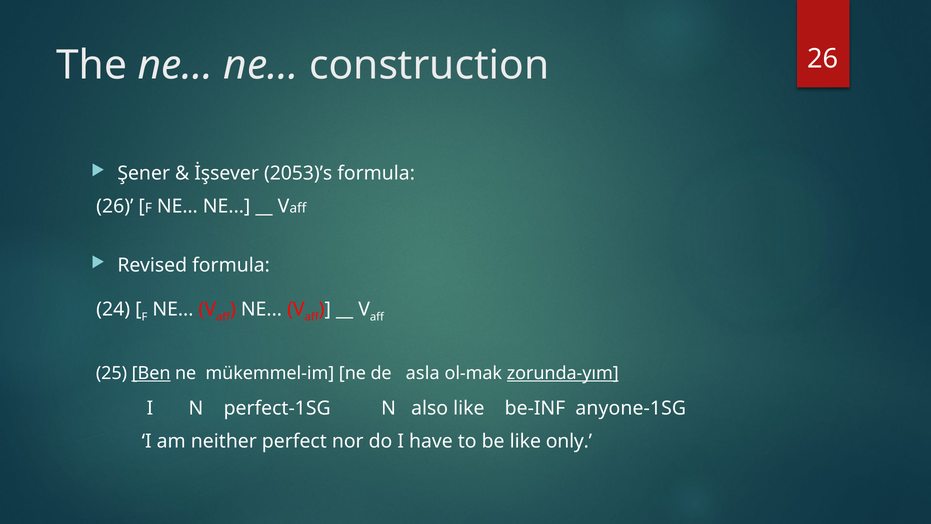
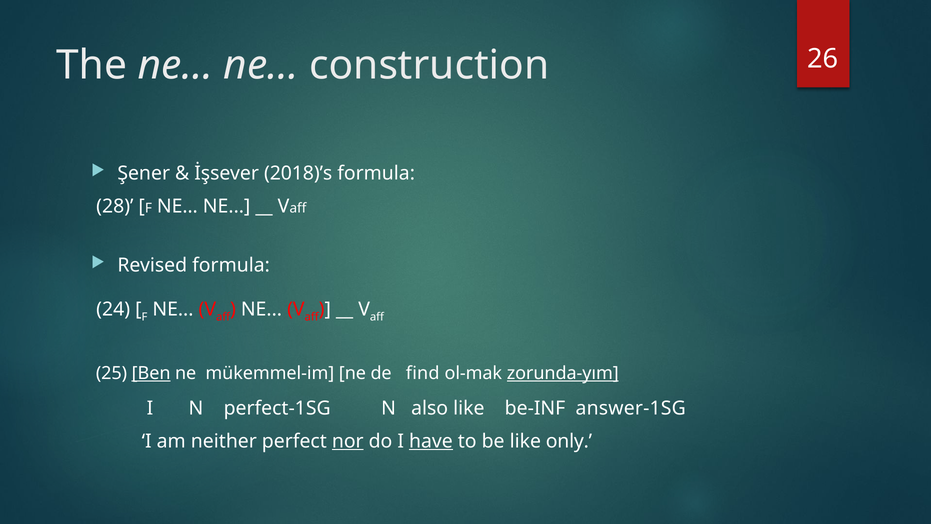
2053)’s: 2053)’s -> 2018)’s (298, 173)
26: 26 -> 28 (115, 206)
asla: asla -> find (423, 373)
anyone-1SG: anyone-1SG -> answer-1SG (631, 408)
nor underline: none -> present (348, 441)
have underline: none -> present (431, 441)
